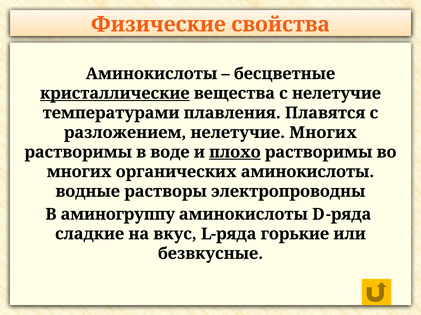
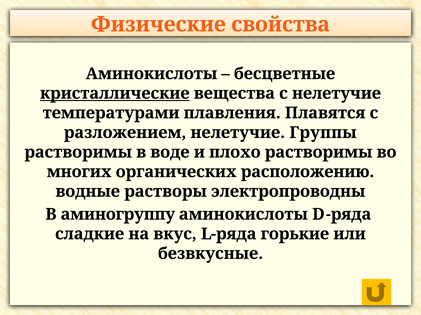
нелетучие Многих: Многих -> Группы (323, 133)
плохо underline: present -> none (235, 153)
органических аминокислоты: аминокислоты -> расположению (308, 172)
